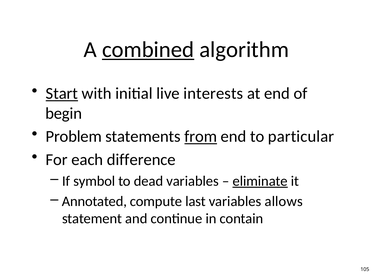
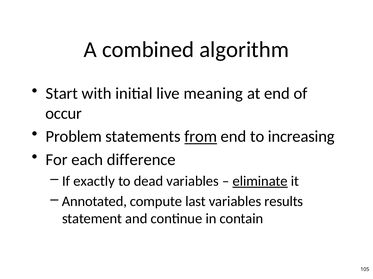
combined underline: present -> none (148, 50)
Start underline: present -> none (62, 94)
interests: interests -> meaning (213, 94)
begin: begin -> occur (64, 114)
particular: particular -> increasing (301, 137)
symbol: symbol -> exactly (94, 182)
allows: allows -> results (284, 202)
